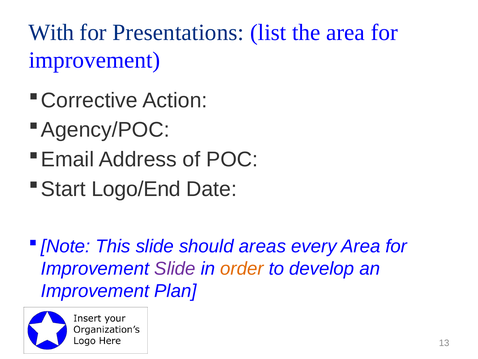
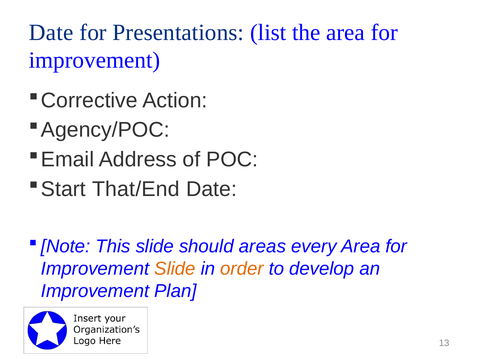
With: With -> Date (51, 32)
Logo/End: Logo/End -> That/End (136, 189)
Slide colour: purple -> orange (175, 268)
